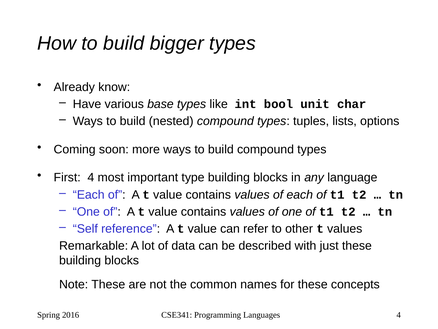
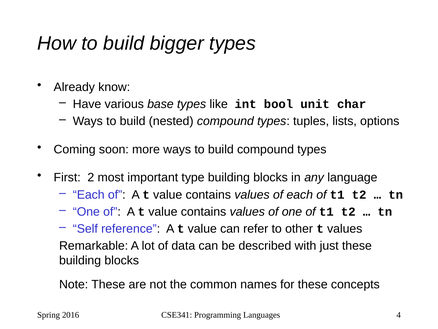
First 4: 4 -> 2 (91, 177)
